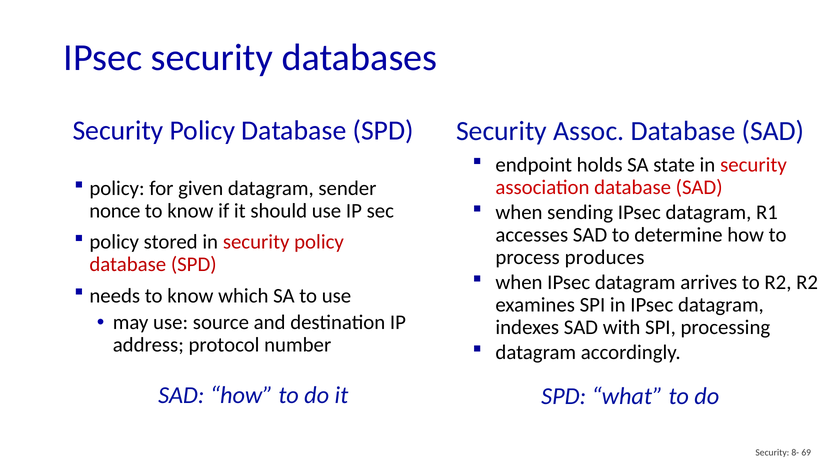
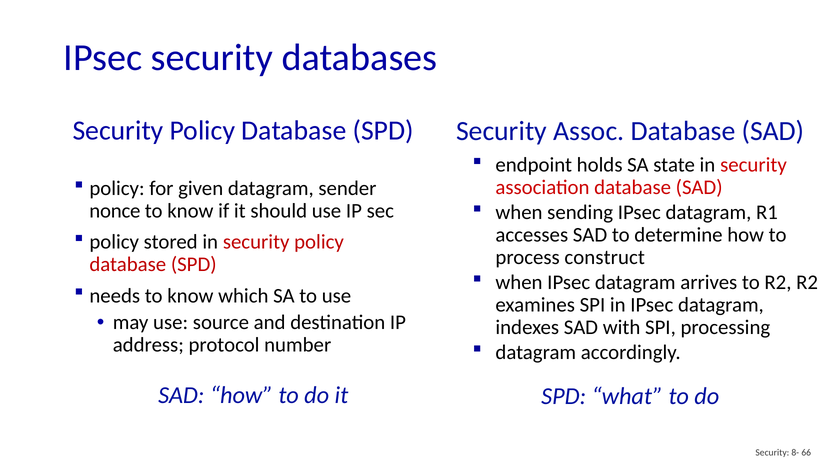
produces: produces -> construct (605, 258)
69: 69 -> 66 (806, 453)
